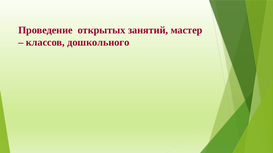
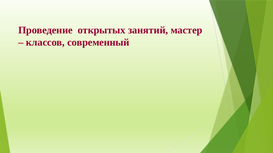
дошкольного: дошкольного -> современный (98, 43)
